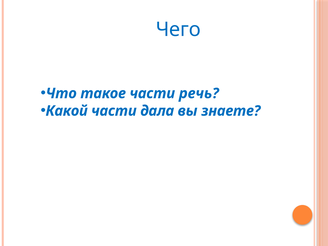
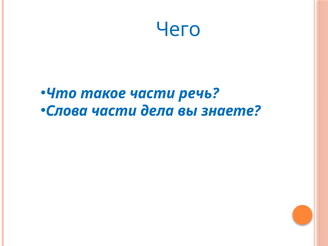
Какой: Какой -> Слова (67, 111)
дала: дала -> дела (157, 111)
